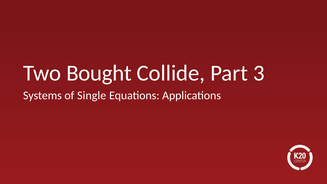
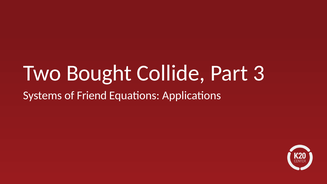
Single: Single -> Friend (92, 95)
